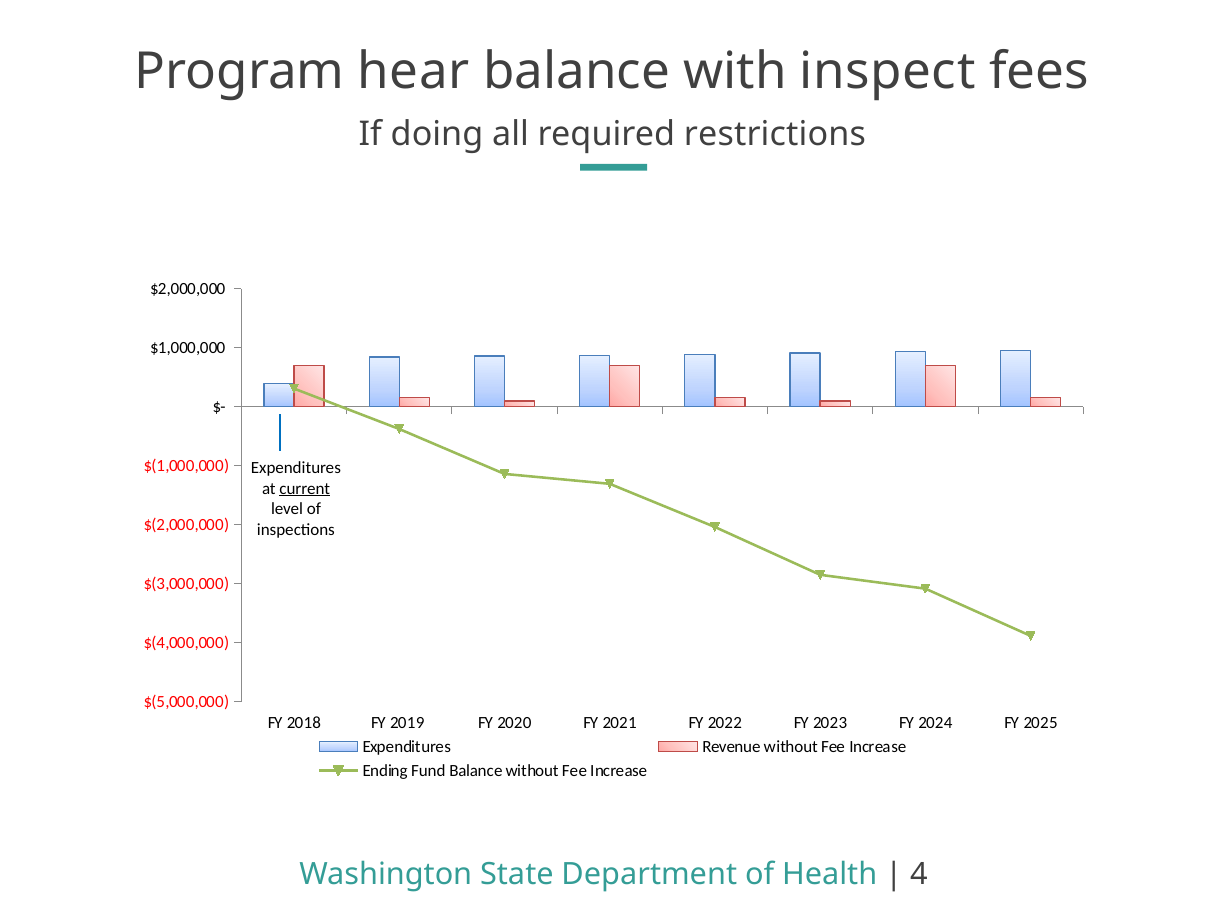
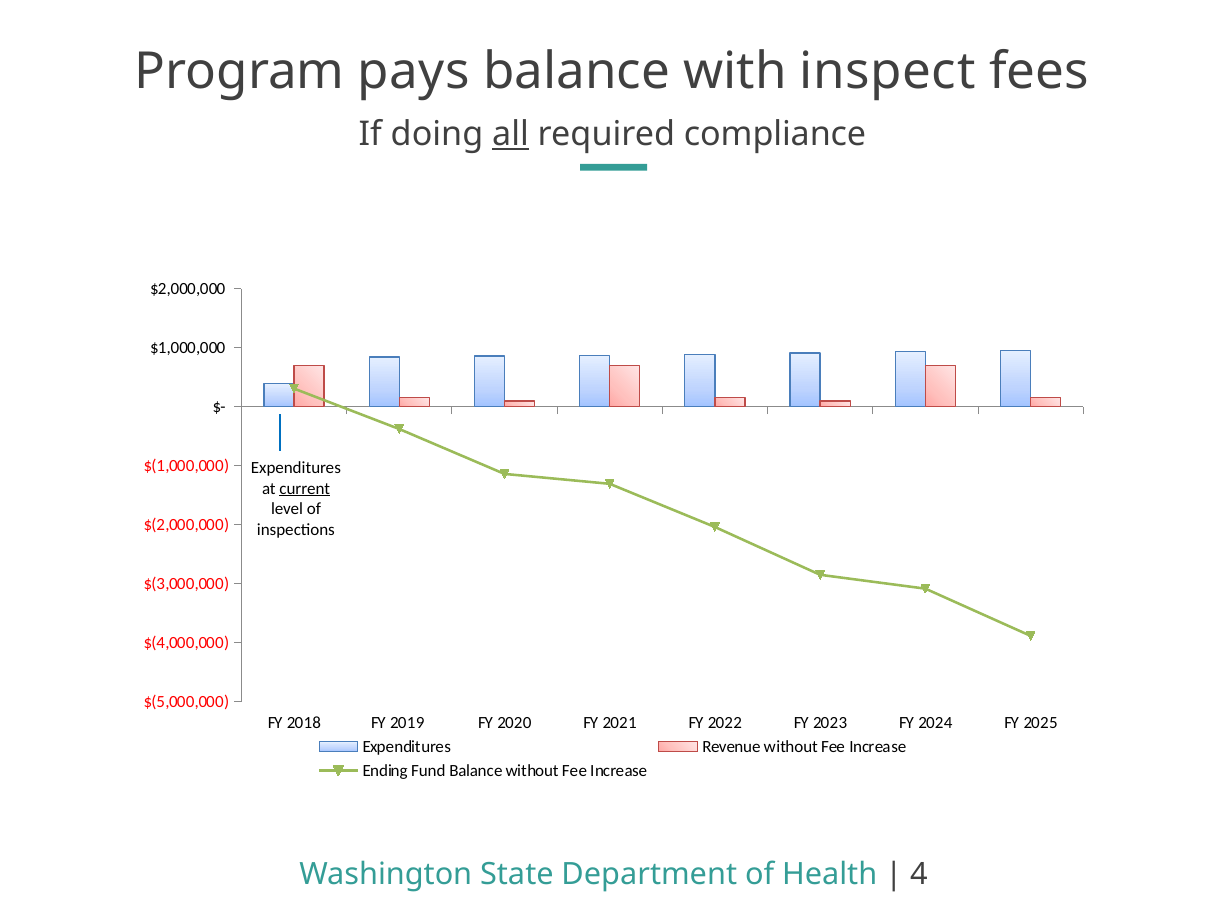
hear: hear -> pays (414, 71)
all underline: none -> present (510, 135)
restrictions: restrictions -> compliance (775, 135)
